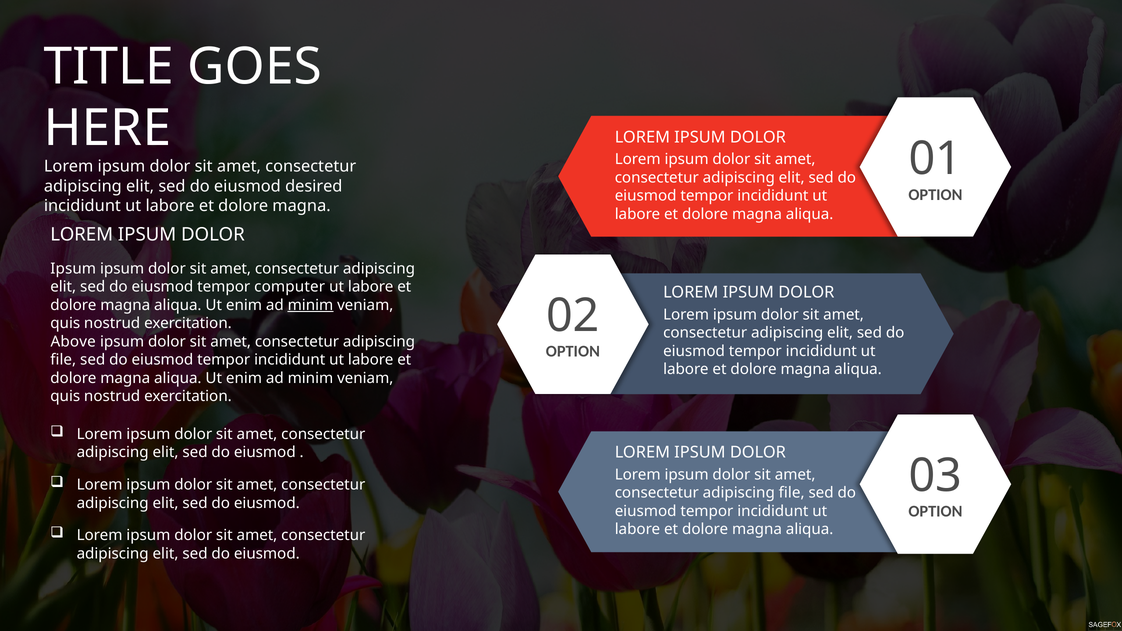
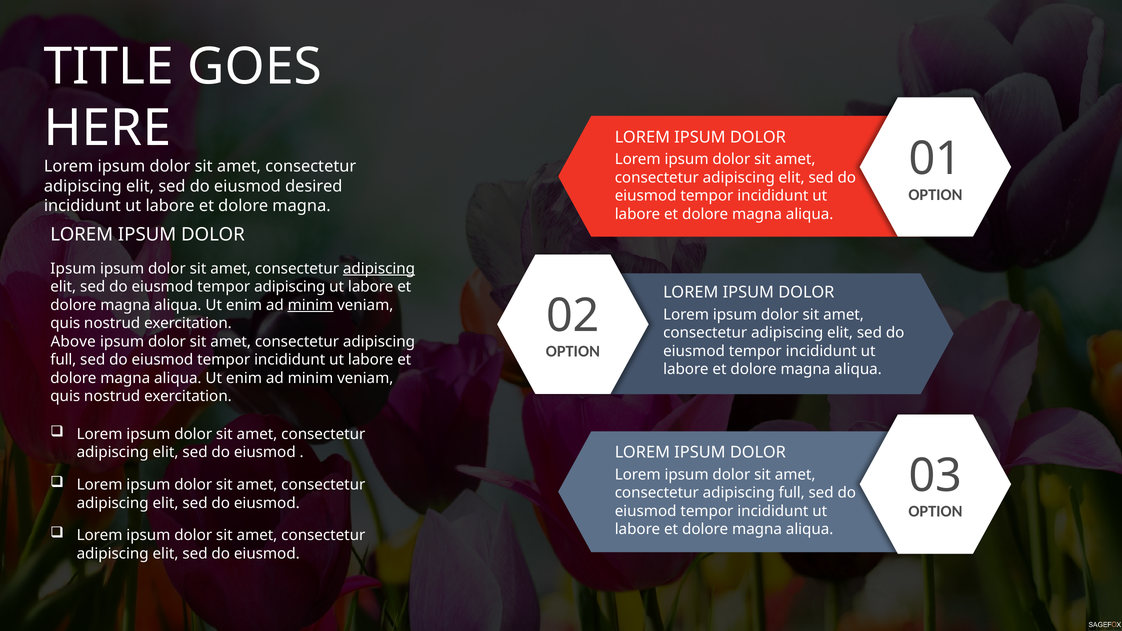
adipiscing underline: none -> present (379, 269)
tempor computer: computer -> adipiscing (290, 287)
file: file -> full (63, 360)
file: file -> full (792, 493)
